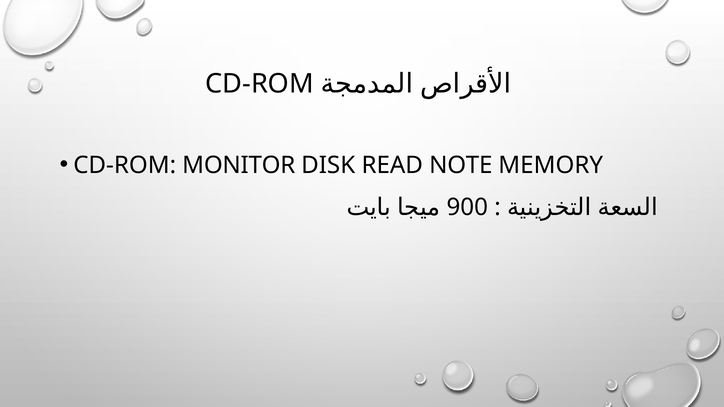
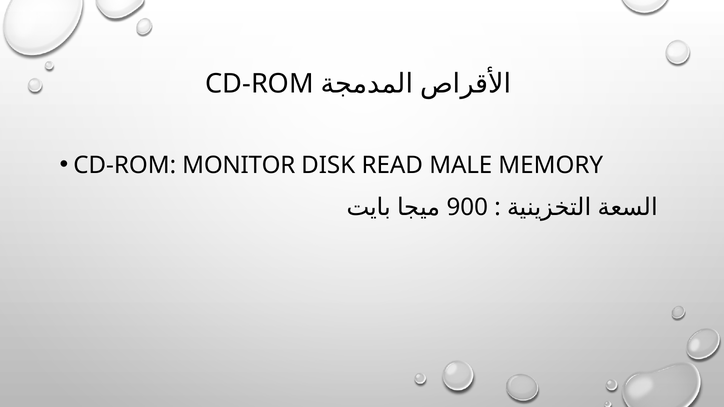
NOTE: NOTE -> MALE (461, 165)
